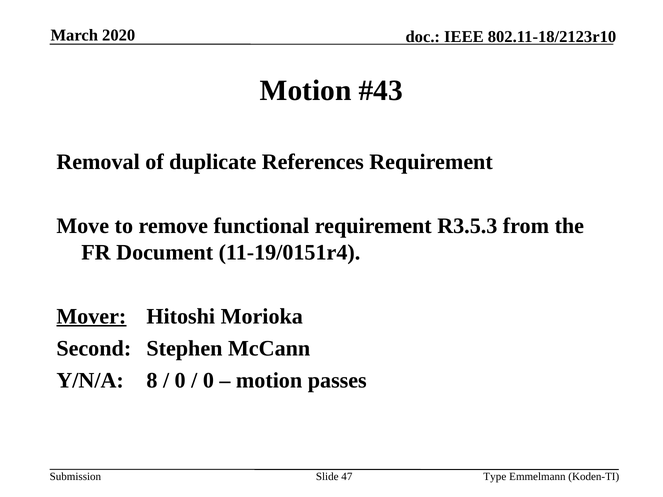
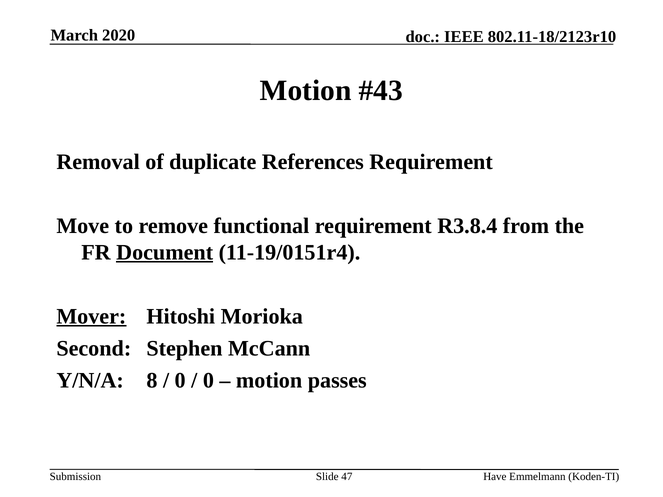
R3.5.3: R3.5.3 -> R3.8.4 (467, 226)
Document underline: none -> present (165, 252)
Type: Type -> Have (495, 477)
